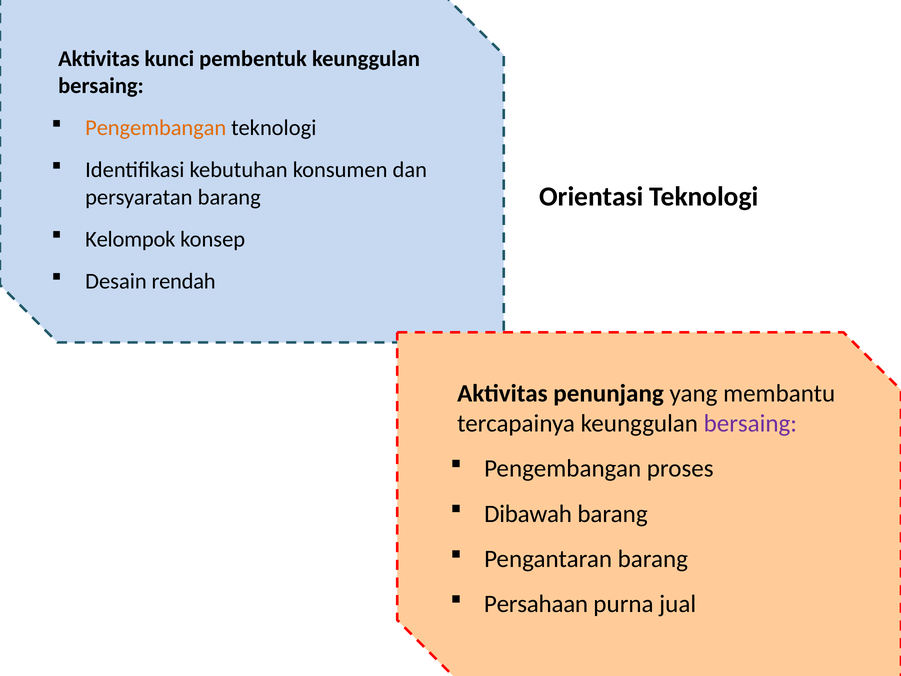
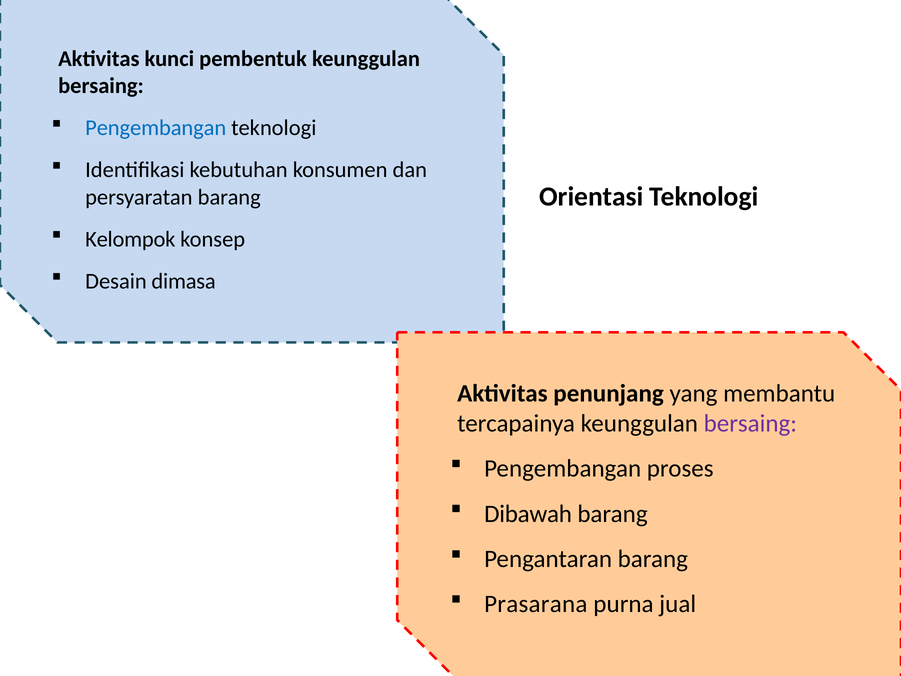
Pengembangan colour: orange -> blue (156, 128)
rendah: rendah -> dimasa (184, 281)
Persahaan: Persahaan -> Prasarana (536, 604)
